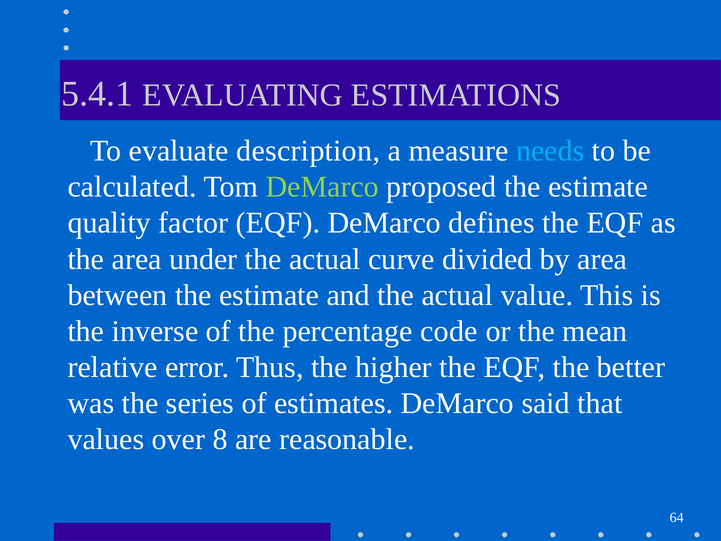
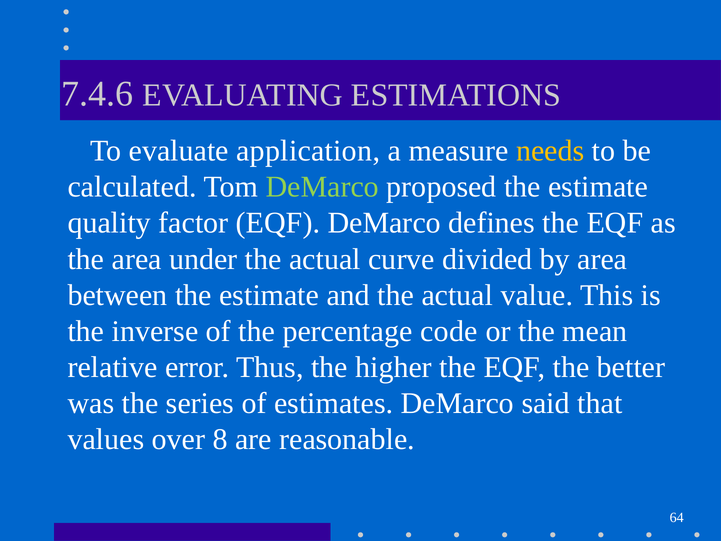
5.4.1: 5.4.1 -> 7.4.6 (97, 94)
description: description -> application (308, 151)
needs colour: light blue -> yellow (550, 151)
